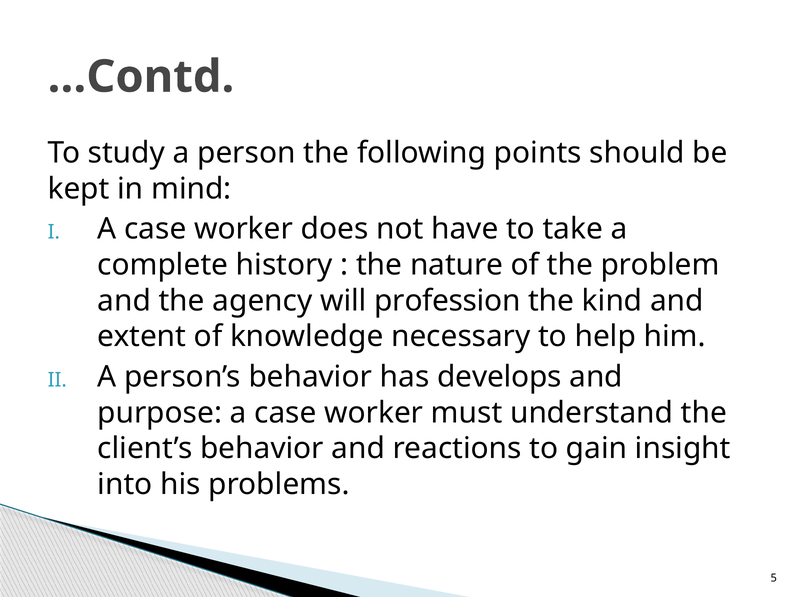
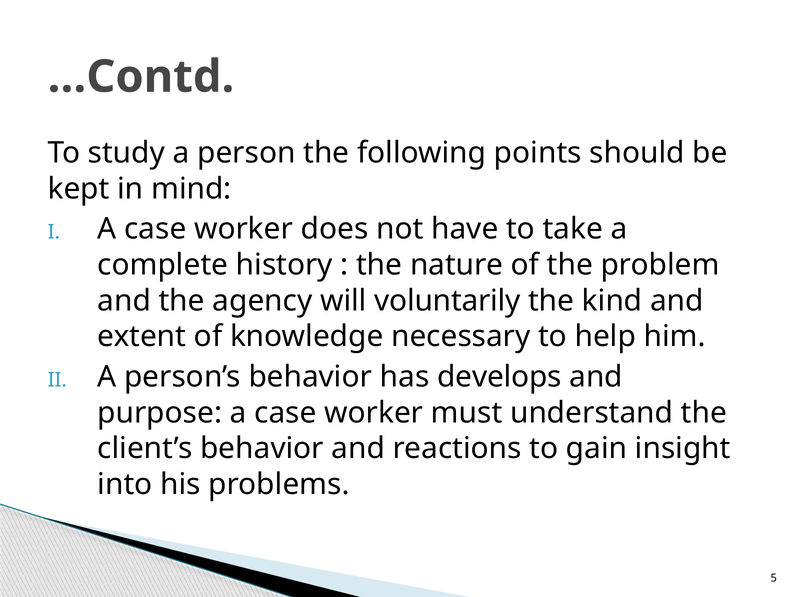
profession: profession -> voluntarily (447, 301)
